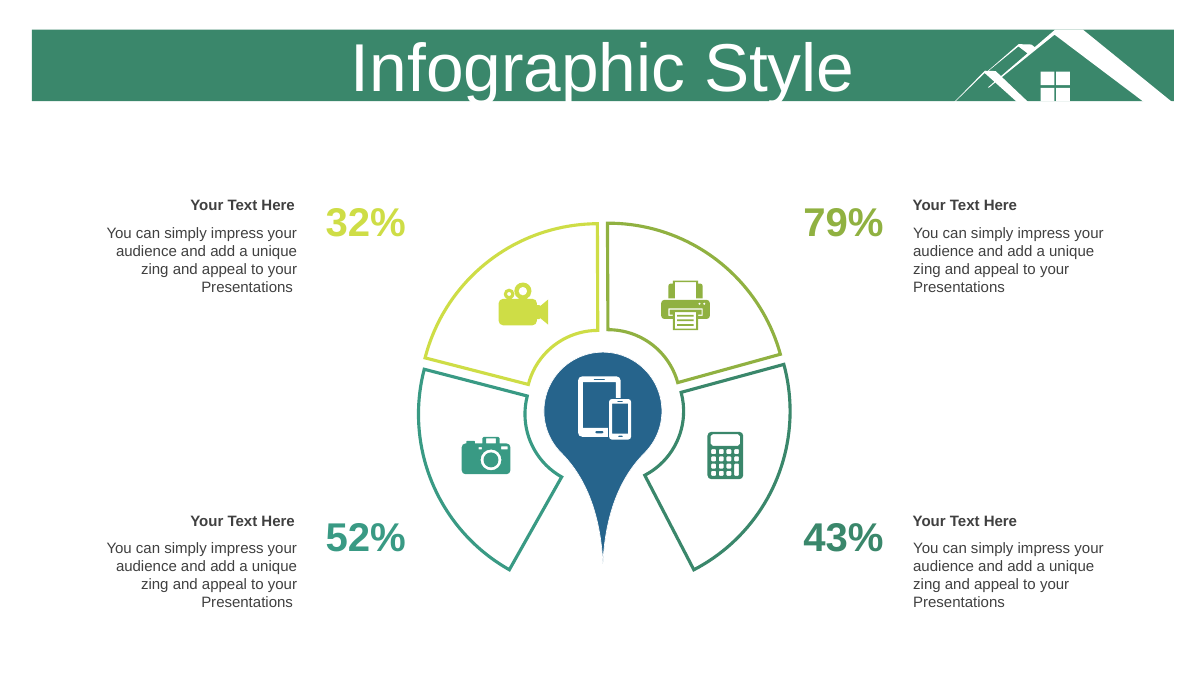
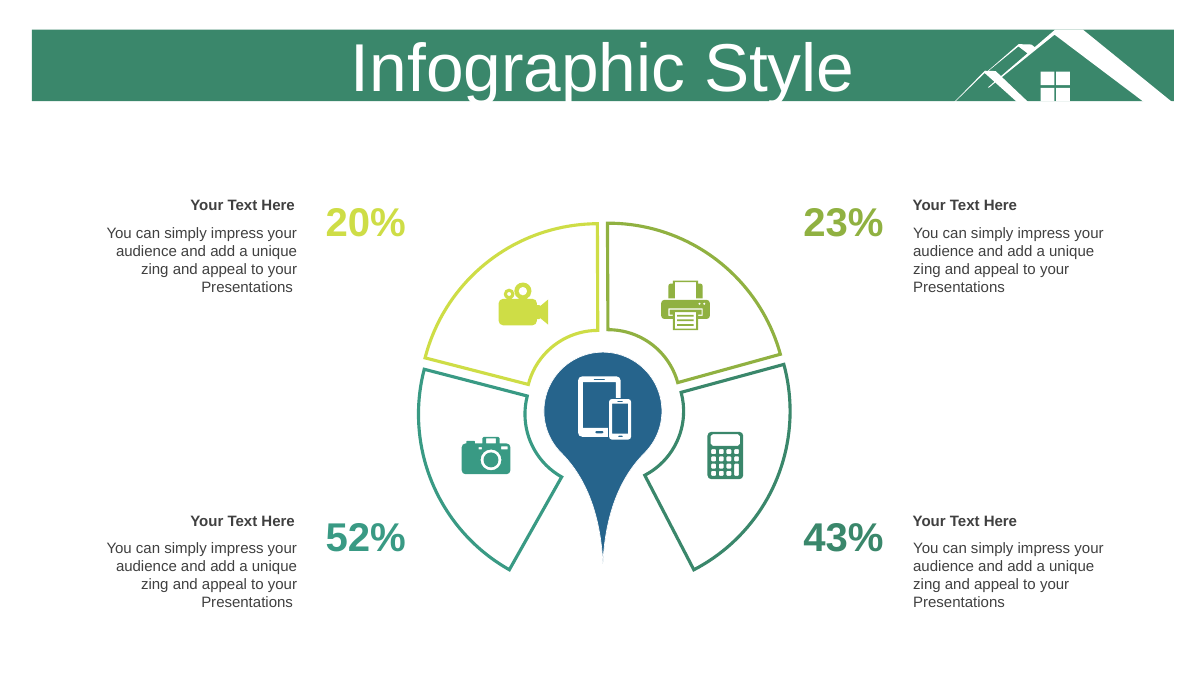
32%: 32% -> 20% (366, 223)
79%: 79% -> 23% (843, 223)
